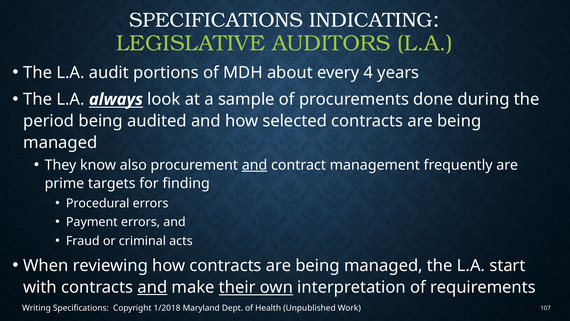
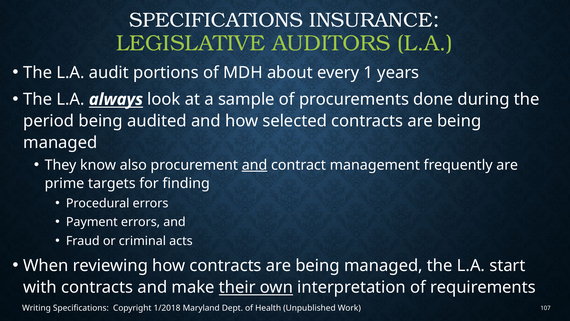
INDICATING: INDICATING -> INSURANCE (371, 20)
4: 4 -> 1 (368, 72)
and underline: present -> none (152, 287)
